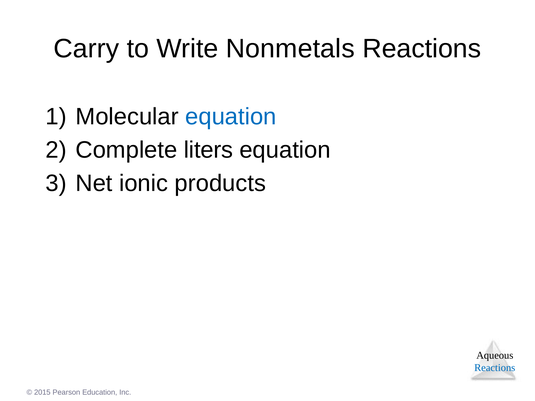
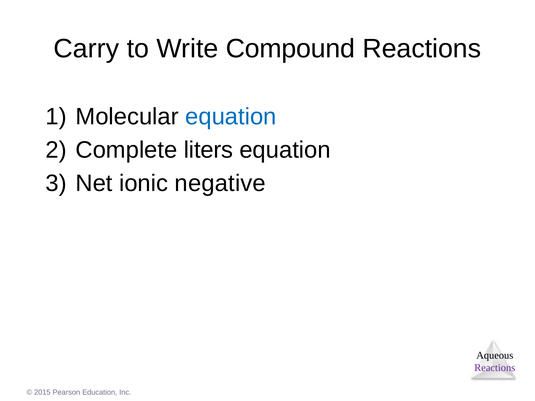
Nonmetals: Nonmetals -> Compound (290, 49)
products: products -> negative (220, 183)
Reactions colour: blue -> purple (495, 368)
